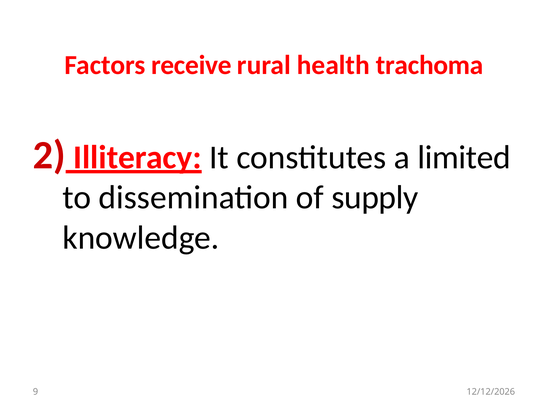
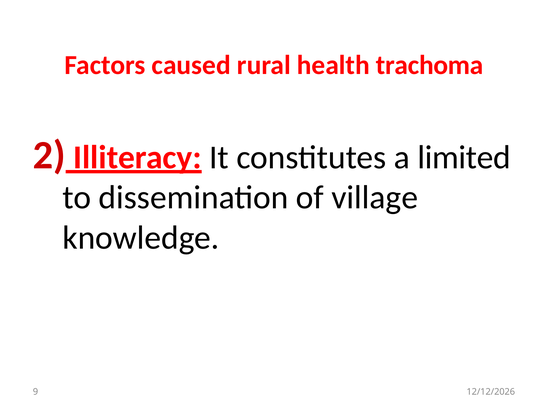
receive: receive -> caused (191, 65)
supply: supply -> village (375, 197)
